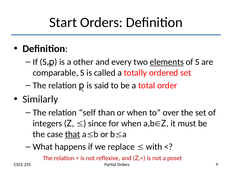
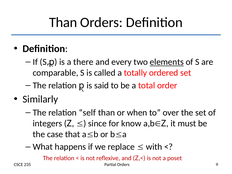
Start: Start -> Than (63, 22)
other: other -> there (83, 62)
for when: when -> know (131, 123)
that underline: present -> none (73, 134)
